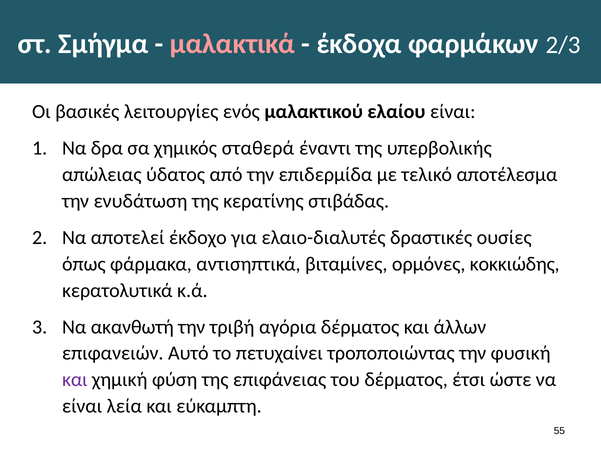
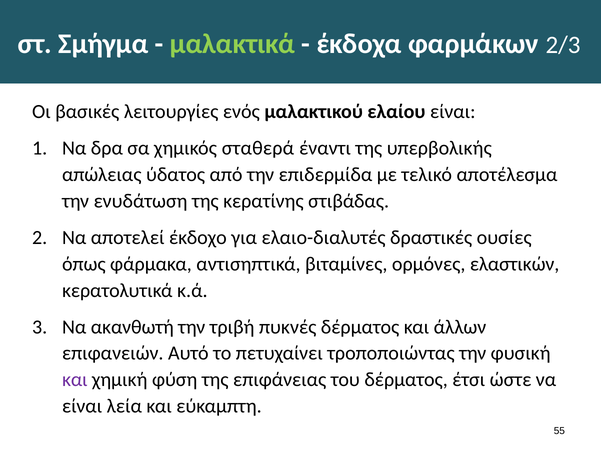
μαλακτικά colour: pink -> light green (233, 44)
κοκκιώδης: κοκκιώδης -> ελαστικών (515, 264)
αγόρια: αγόρια -> πυκνές (288, 327)
